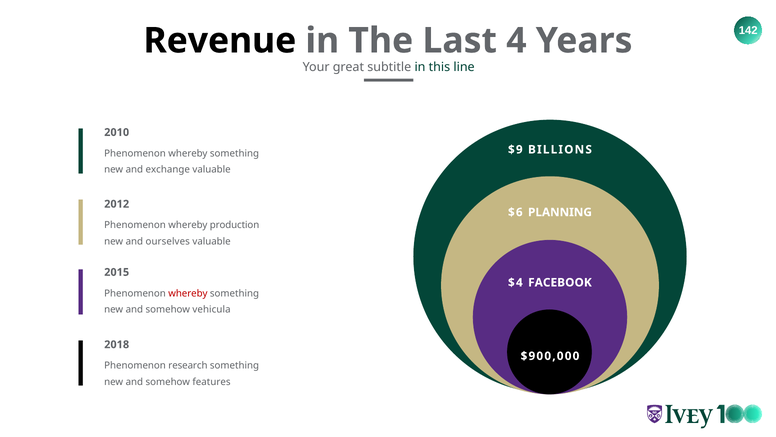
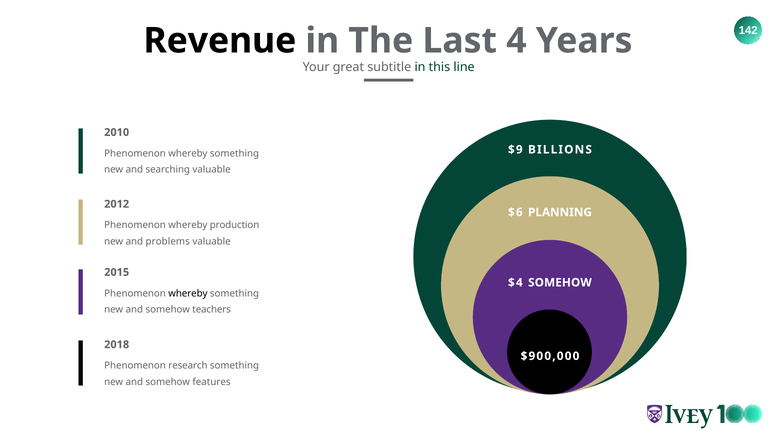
exchange: exchange -> searching (168, 170)
ourselves: ourselves -> problems (168, 241)
$4 FACEBOOK: FACEBOOK -> SOMEHOW (560, 282)
whereby colour: red -> black (188, 293)
vehicula: vehicula -> teachers (212, 309)
